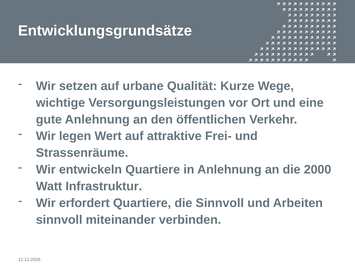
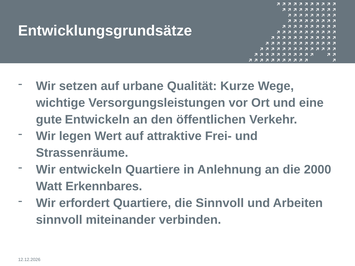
gute Anlehnung: Anlehnung -> Entwickeln (97, 120)
Infrastruktur: Infrastruktur -> Erkennbares (104, 187)
